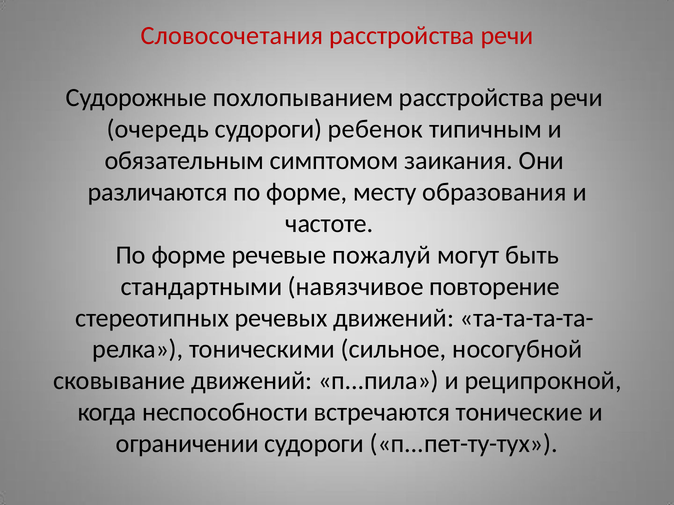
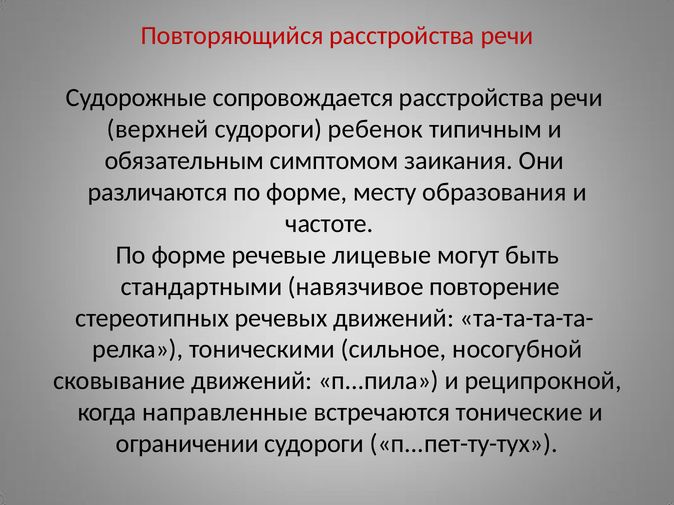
Словосочетания: Словосочетания -> Повторяющийся (232, 35)
похлопыванием: похлопыванием -> сопровождается (303, 98)
очередь: очередь -> верхней (158, 129)
пожалуй: пожалуй -> лицевые (382, 255)
неспособности: неспособности -> направленные (225, 413)
